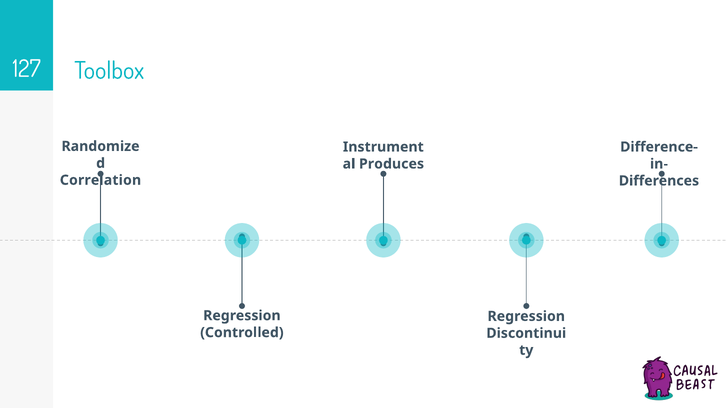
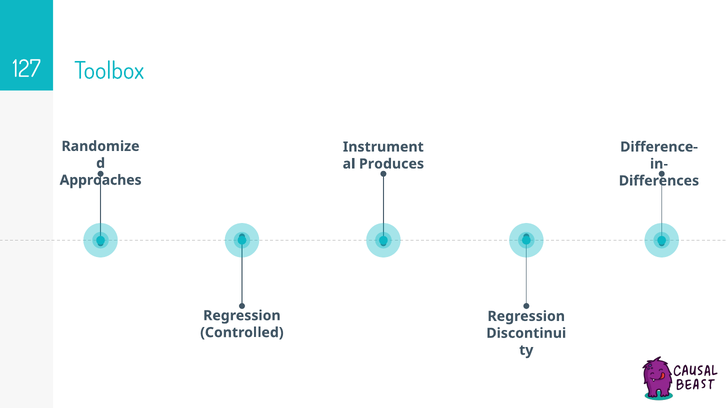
Correlation: Correlation -> Approaches (101, 180)
